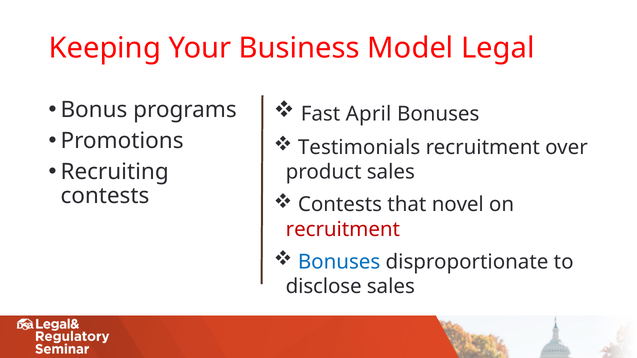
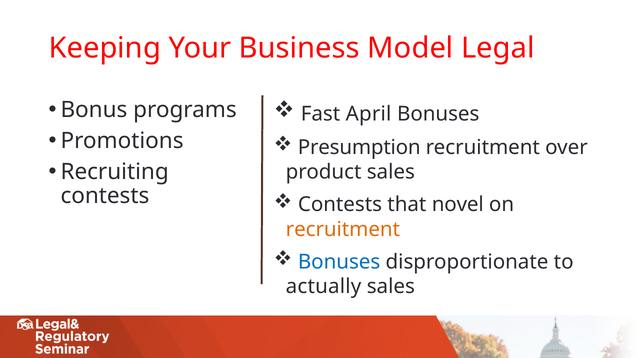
Testimonials: Testimonials -> Presumption (359, 147)
recruitment colour: red -> orange (343, 229)
disclose: disclose -> actually (324, 287)
